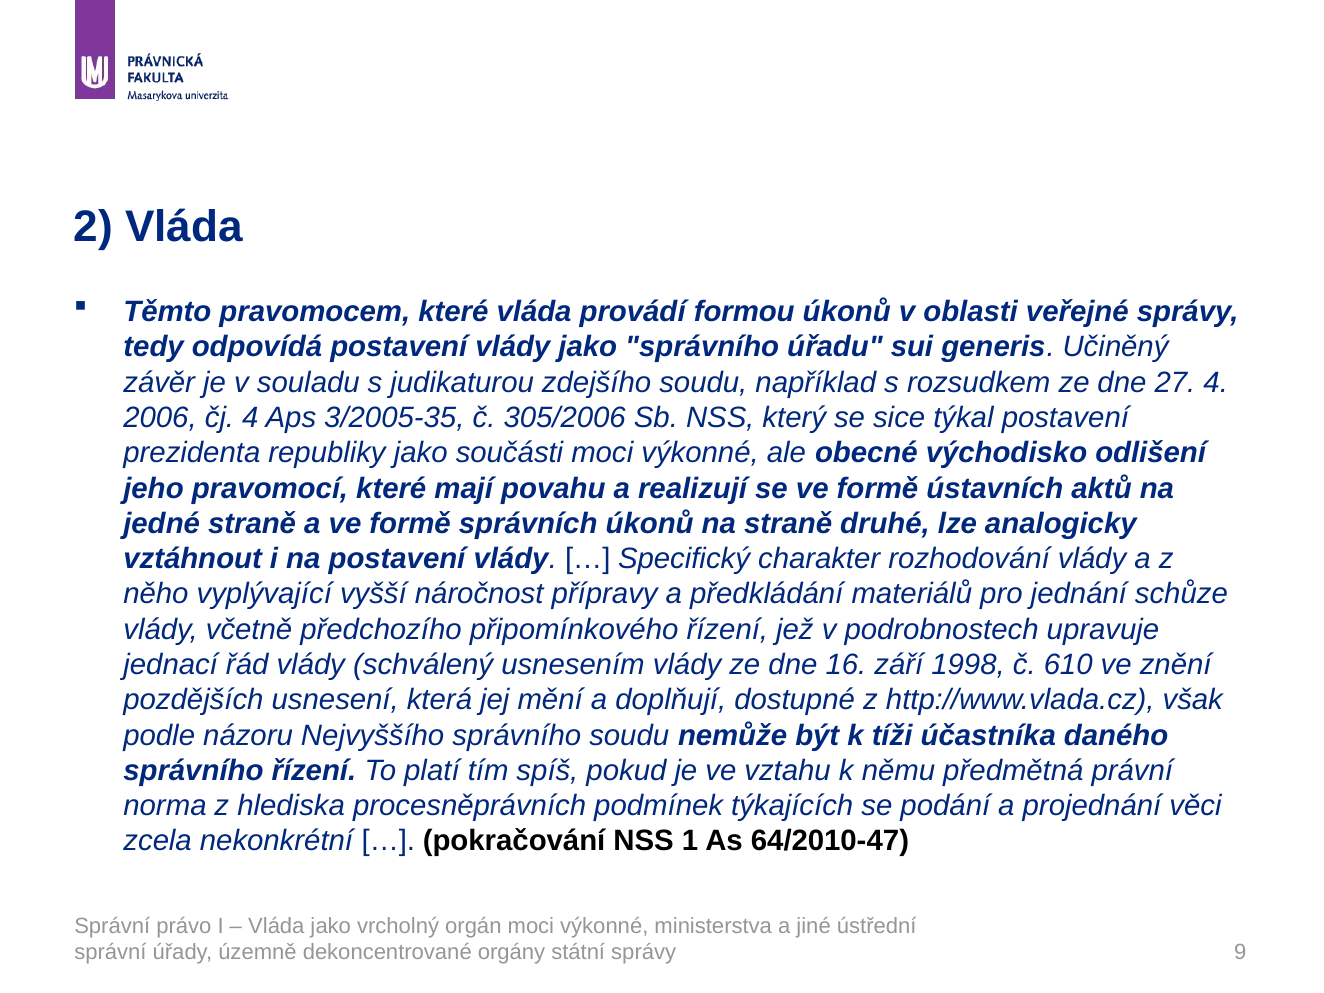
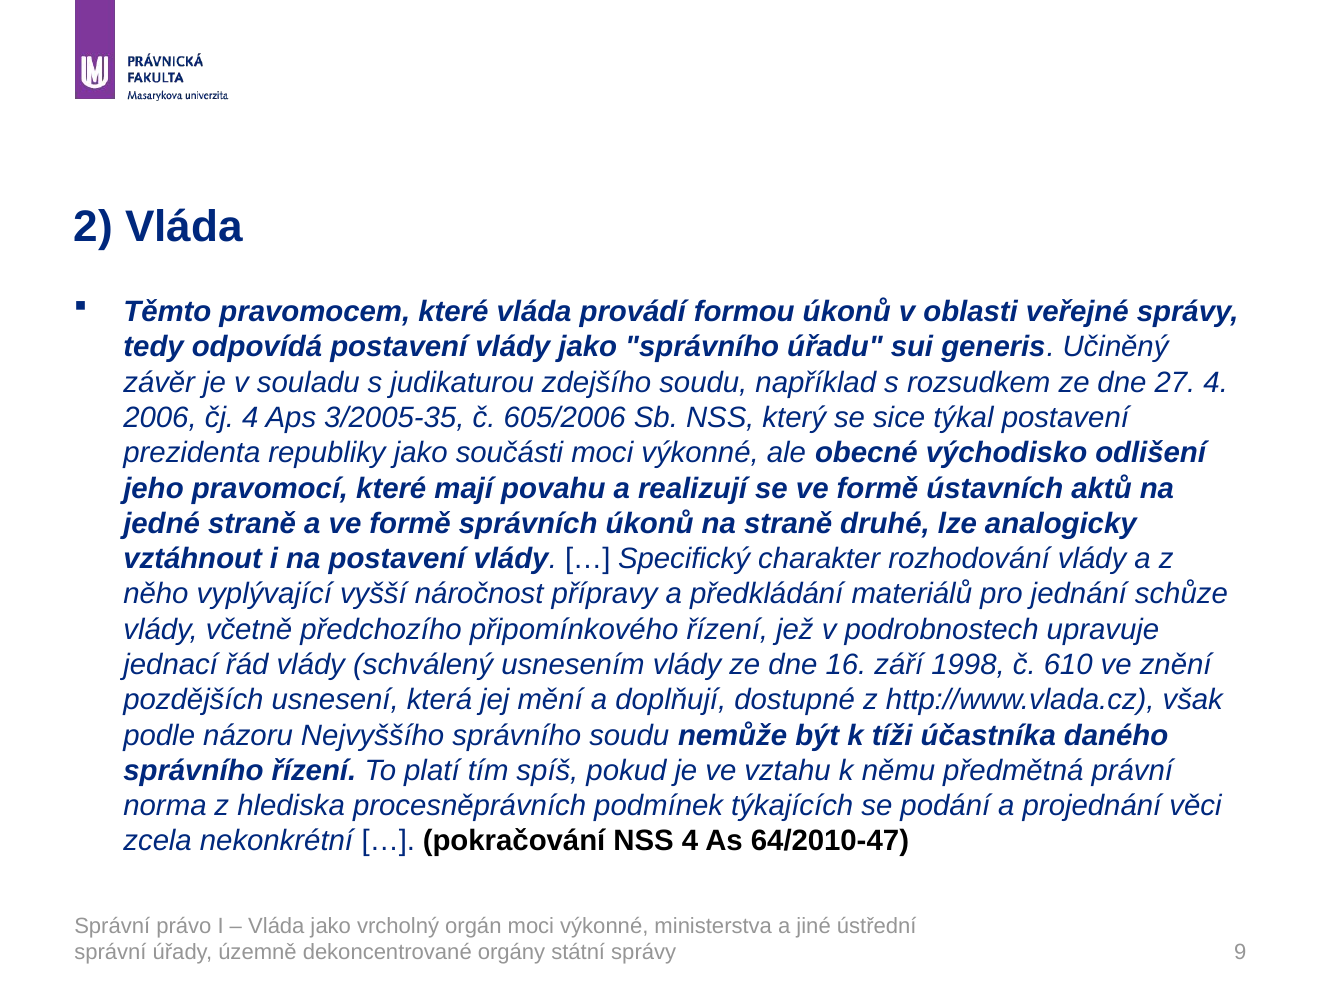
305/2006: 305/2006 -> 605/2006 (565, 418)
NSS 1: 1 -> 4 (690, 841)
